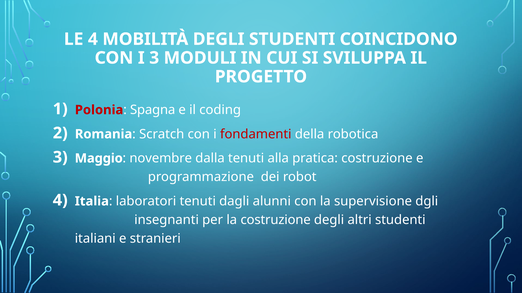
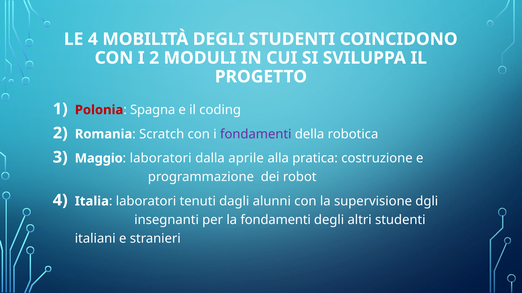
I 3: 3 -> 2 (154, 58)
fondamenti colour: red -> purple (256, 134)
novembre: novembre -> laboratori (161, 159)
dalla tenuti: tenuti -> aprile (246, 159)
la costruzione: costruzione -> fondamenti (276, 220)
